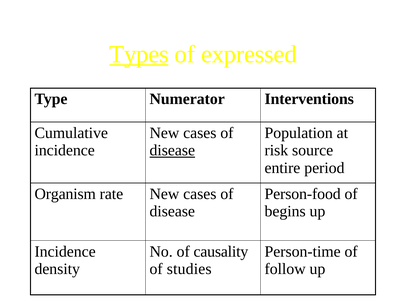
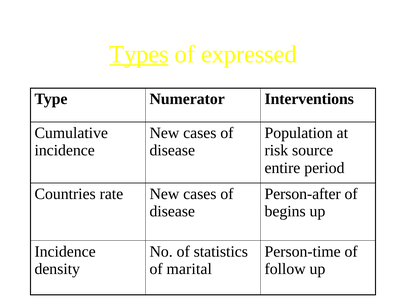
disease underline: present -> none (172, 150)
Organism: Organism -> Countries (65, 194)
Person-food: Person-food -> Person-after (303, 194)
causality: causality -> statistics (221, 251)
studies: studies -> marital (189, 269)
